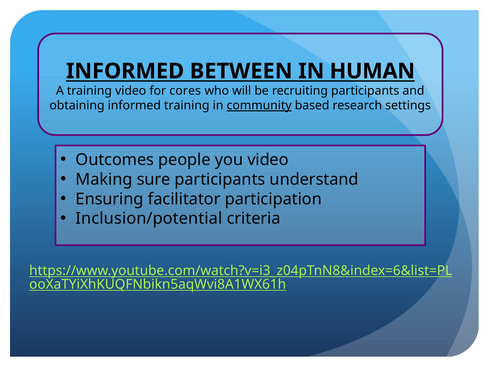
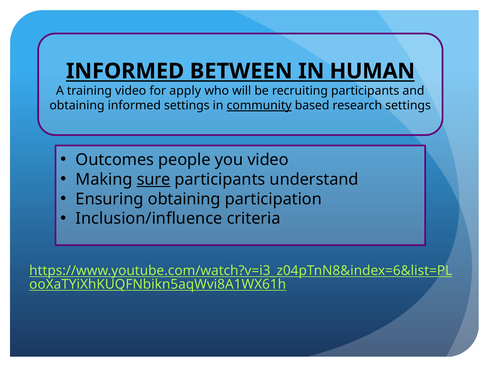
cores: cores -> apply (185, 91)
informed training: training -> settings (187, 105)
sure underline: none -> present (154, 179)
Ensuring facilitator: facilitator -> obtaining (184, 199)
Inclusion/potential: Inclusion/potential -> Inclusion/influence (149, 218)
